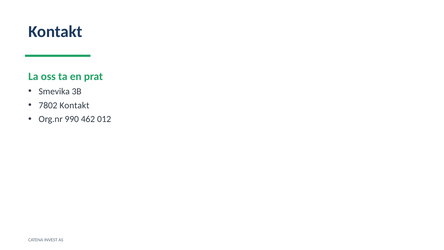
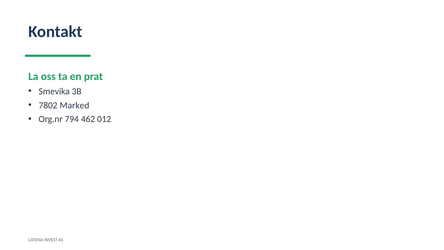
7802 Kontakt: Kontakt -> Marked (74, 105)
990: 990 -> 794 (72, 119)
